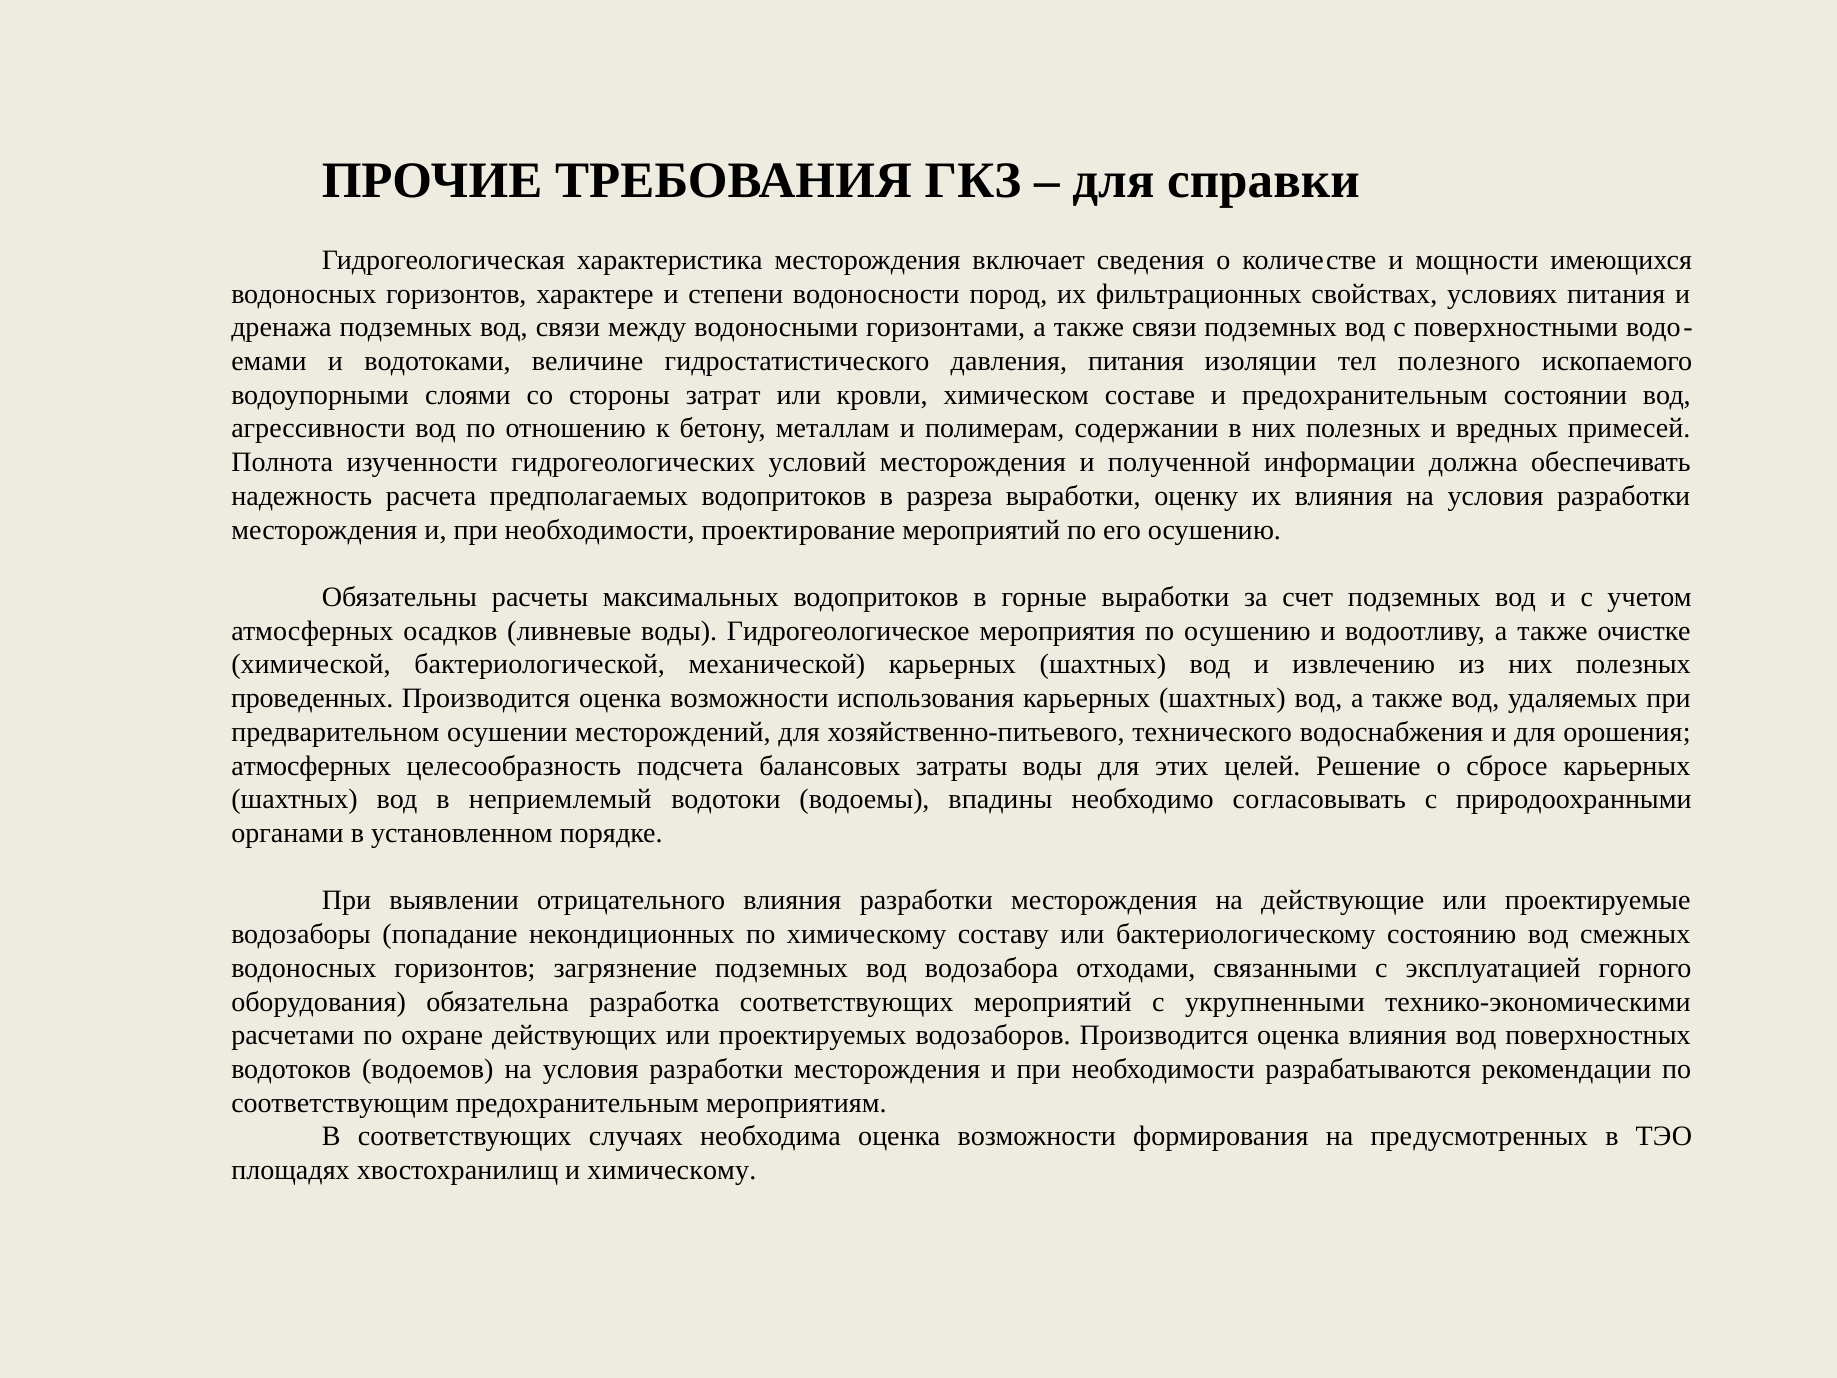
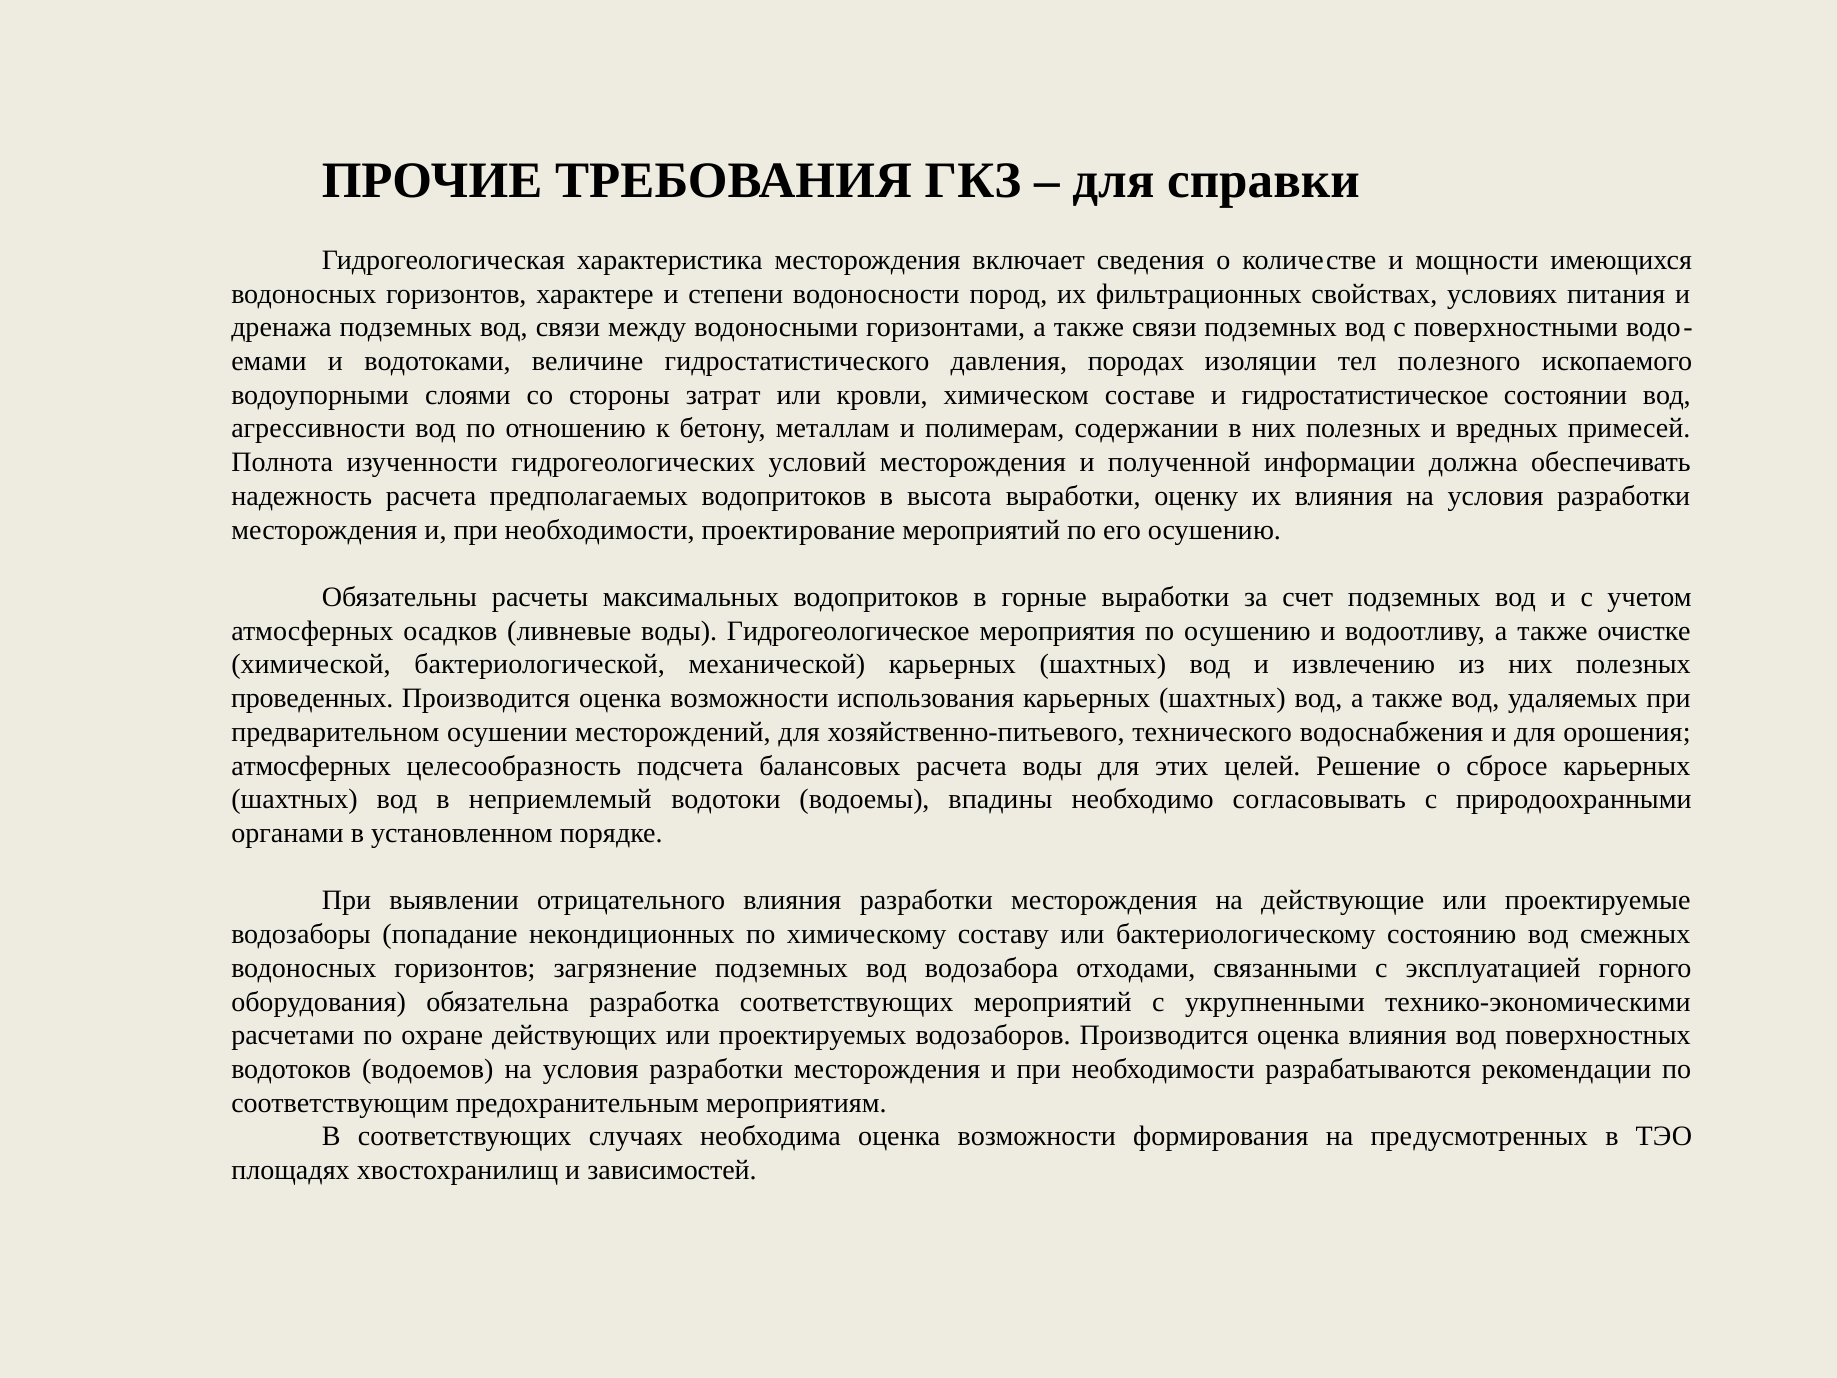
давления питания: питания -> породах (1136, 361)
и предохранительным: предохранительным -> гидростатистическое (1365, 395)
разреза: разреза -> высота (949, 496)
балансовых затраты: затраты -> расчета (962, 766)
и химическому: химическому -> зависимостей (672, 1170)
